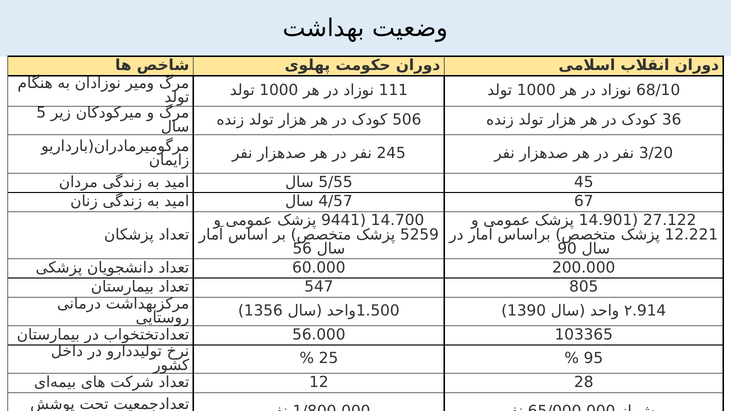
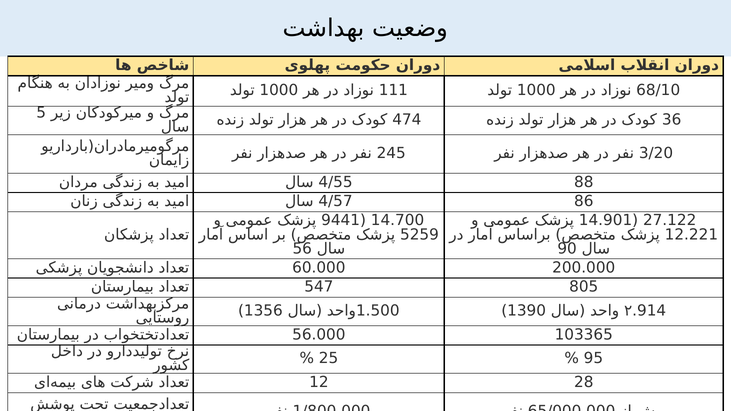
506: 506 -> 474 (407, 120)
5/55: 5/55 -> 4/55 (336, 182)
45: 45 -> 88 (584, 182)
67: 67 -> 86 (584, 201)
